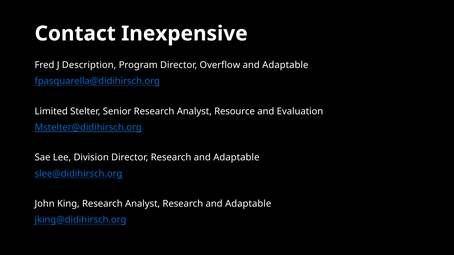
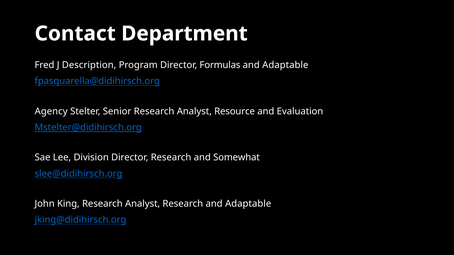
Inexpensive: Inexpensive -> Department (184, 34)
Overflow: Overflow -> Formulas (220, 65)
Limited: Limited -> Agency (51, 111)
Director Research and Adaptable: Adaptable -> Somewhat (236, 158)
